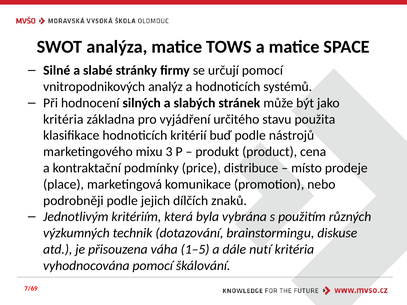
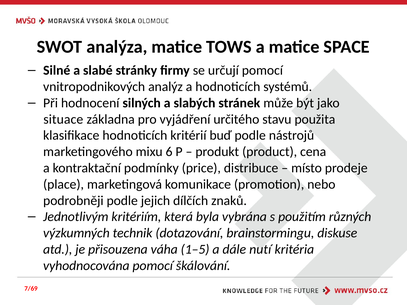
kritéria: kritéria -> situace (63, 119)
3: 3 -> 6 (169, 152)
